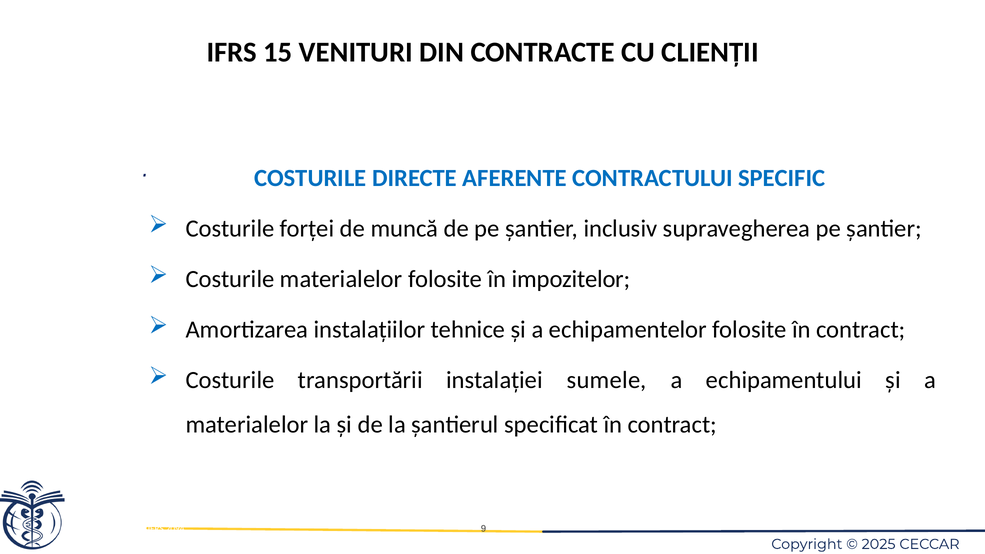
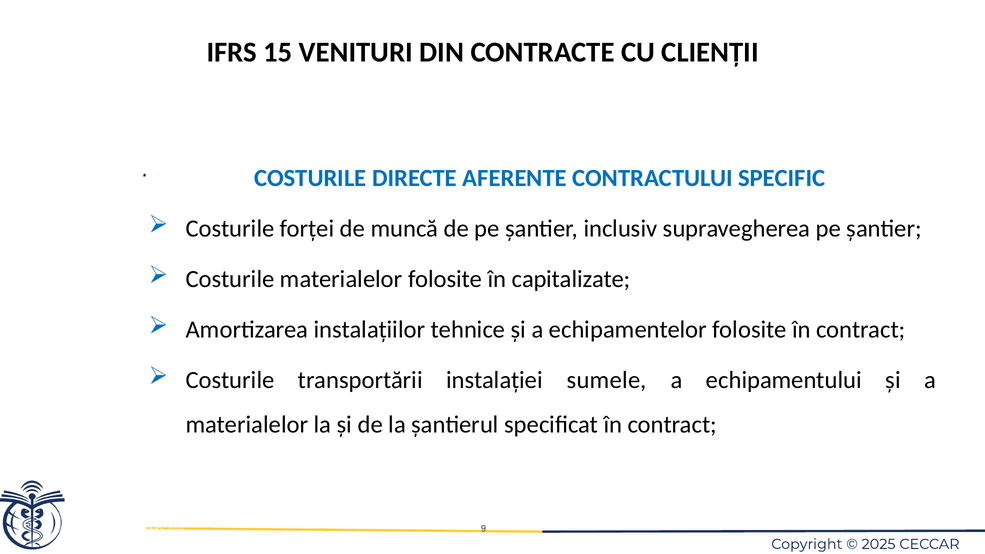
impozitelor: impozitelor -> capitalizate (571, 279)
2094: 2094 -> 2074 (175, 529)
